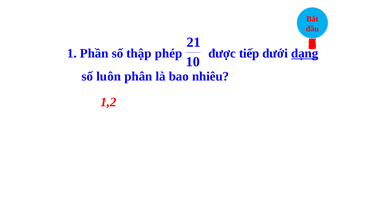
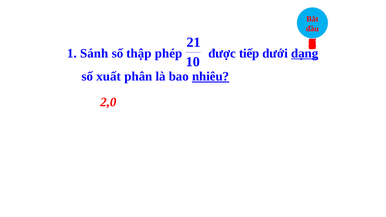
Phần: Phần -> Sánh (94, 53)
luôn: luôn -> xuất (109, 77)
nhiêu underline: none -> present (211, 77)
1,2: 1,2 -> 2,0 (108, 102)
